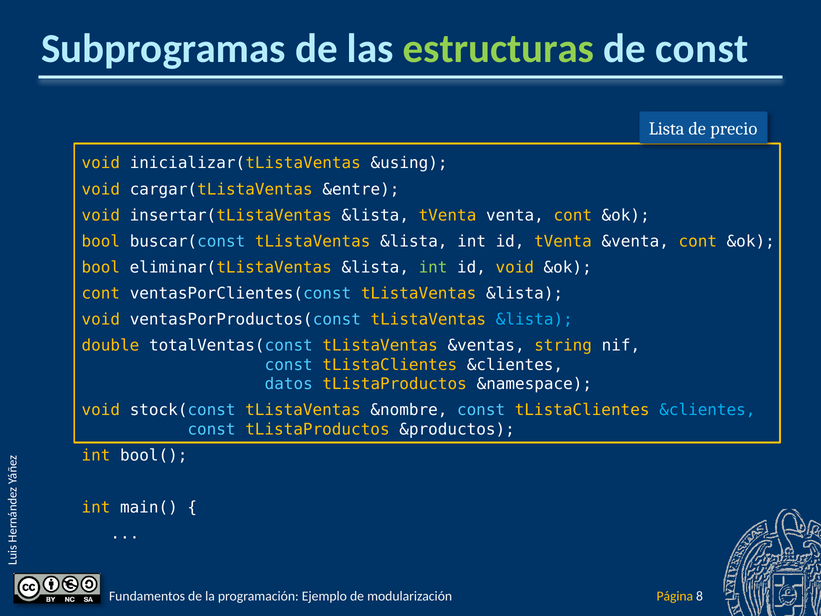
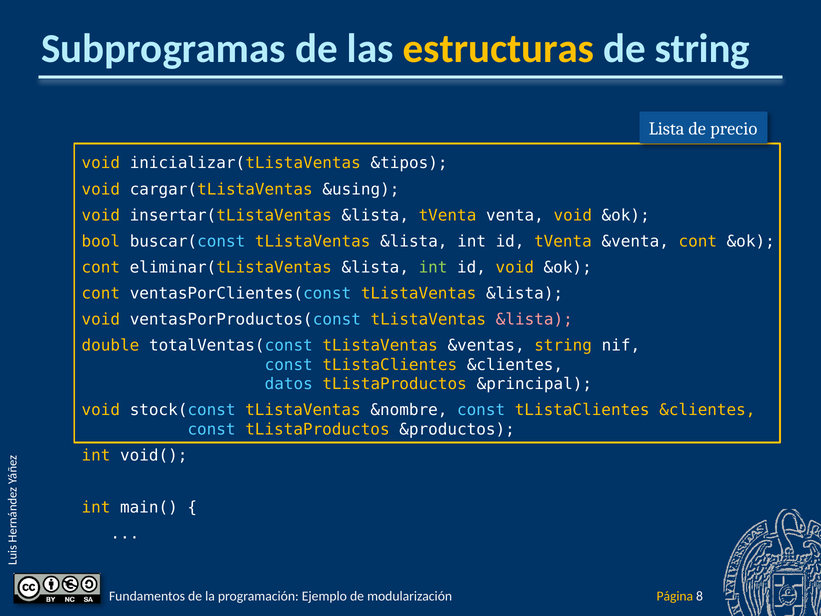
estructuras colour: light green -> yellow (498, 49)
de const: const -> string (702, 49)
&using: &using -> &tipos (409, 163)
&entre: &entre -> &using (361, 189)
venta cont: cont -> void (573, 215)
bool: bool -> cont (101, 267)
&lista colour: light blue -> pink (534, 319)
&namespace: &namespace -> &principal (534, 384)
&clientes colour: light blue -> yellow (707, 410)
bool(: bool( -> void( (154, 455)
